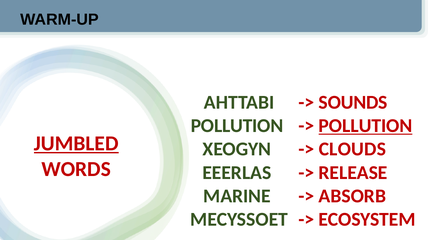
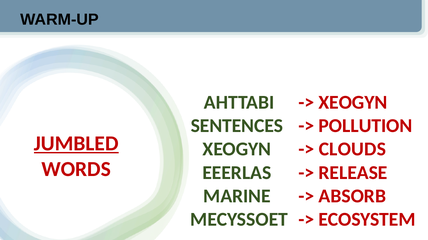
SOUNDS: SOUNDS -> XEOGYN (353, 103)
POLLUTION: POLLUTION -> SENTENCES (237, 126)
POLLUTION underline: present -> none (365, 126)
